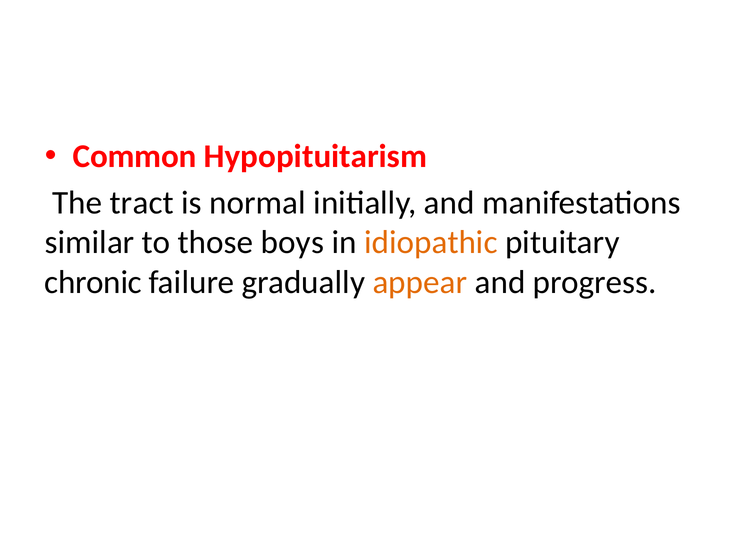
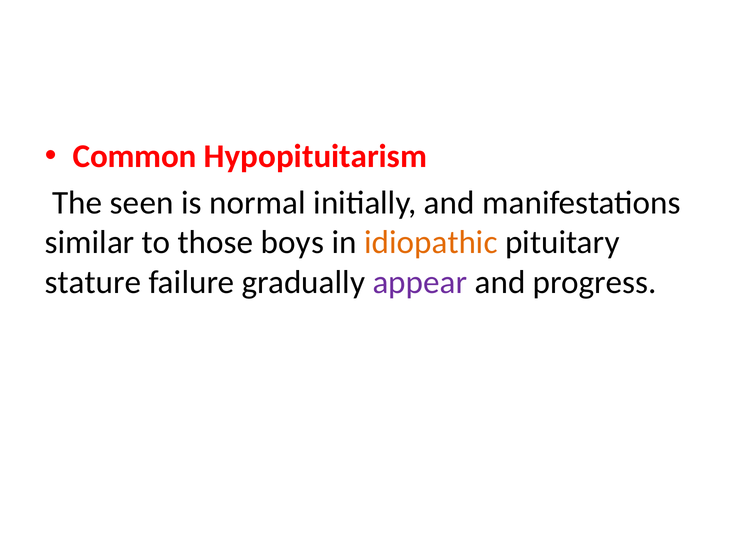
tract: tract -> seen (142, 203)
chronic: chronic -> stature (93, 283)
appear colour: orange -> purple (420, 283)
